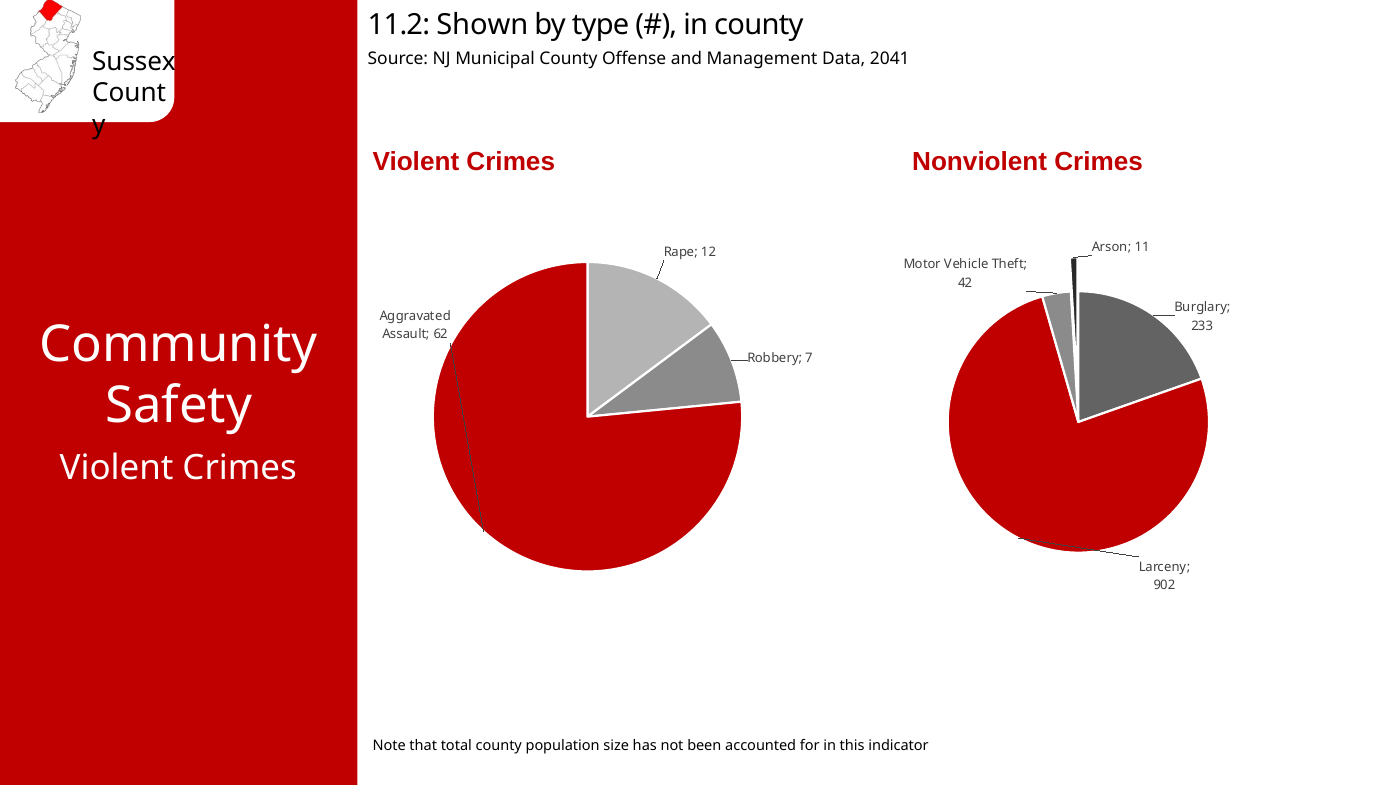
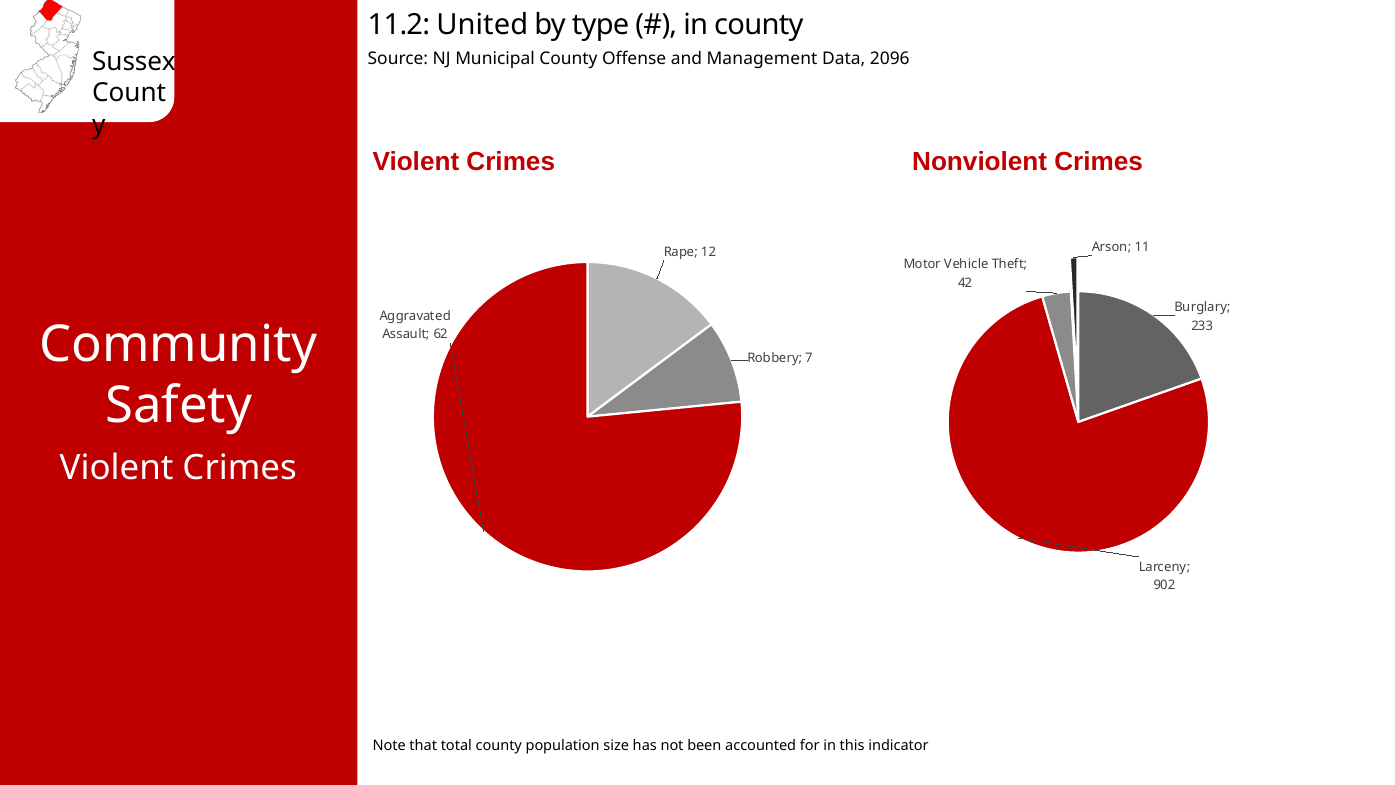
Shown: Shown -> United (482, 25)
2041: 2041 -> 2096 (890, 59)
